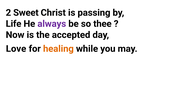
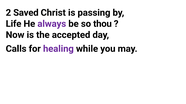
Sweet: Sweet -> Saved (26, 13)
thee: thee -> thou (102, 24)
Love: Love -> Calls (16, 49)
healing colour: orange -> purple (58, 49)
